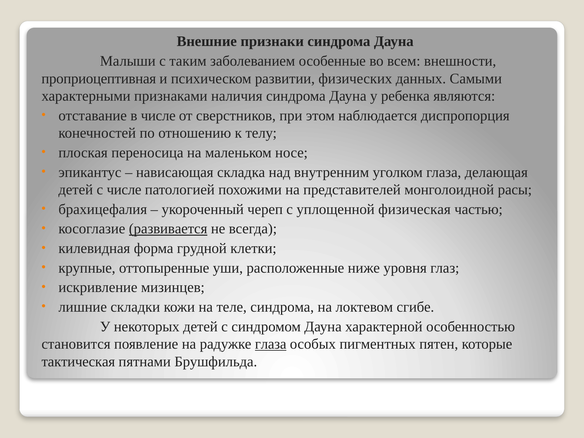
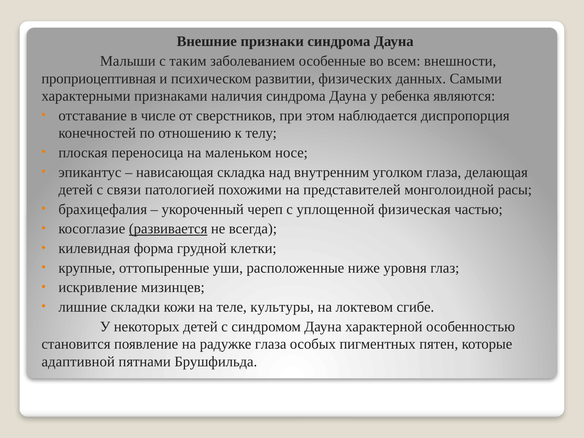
с числе: числе -> связи (124, 190)
теле синдрома: синдрома -> культуры (282, 307)
глаза underline: present -> none (271, 344)
тактическая: тактическая -> адаптивной (78, 362)
